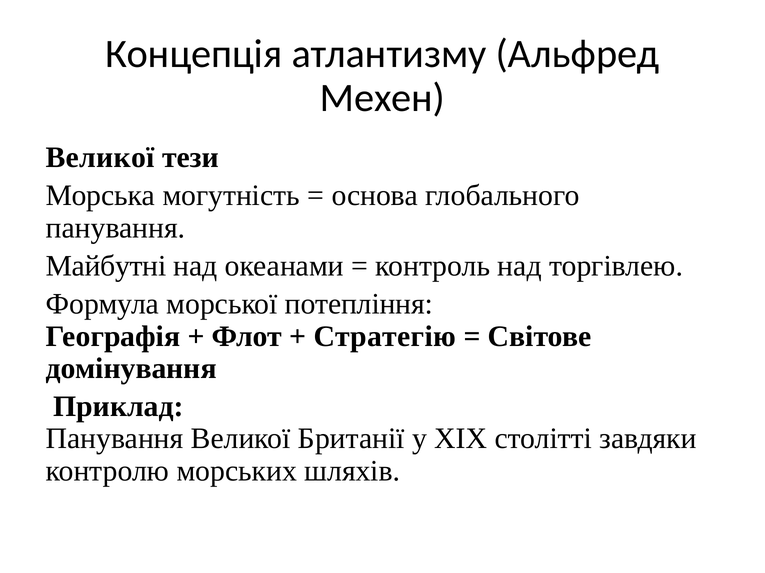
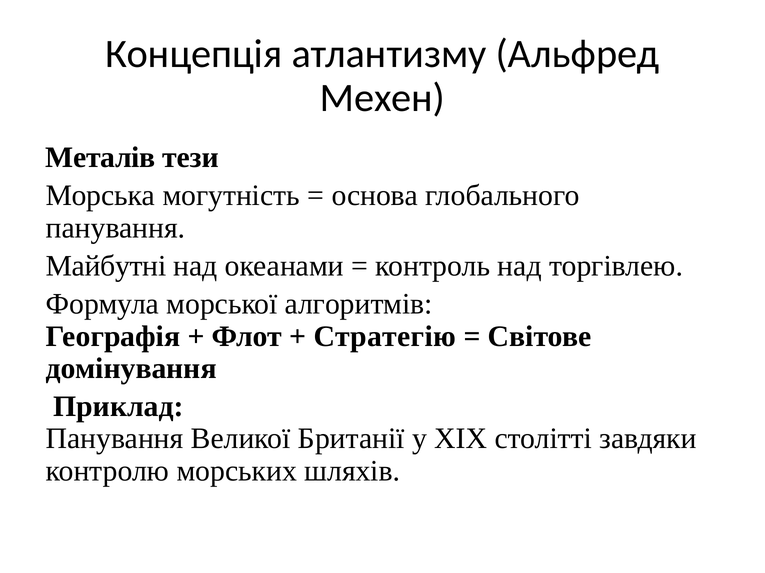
Великої: Великої -> Металів (100, 158)
потепління: потепління -> алгоритмів (359, 305)
